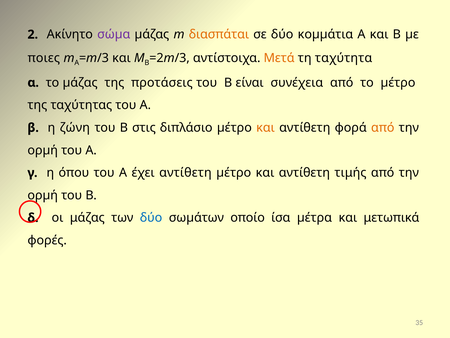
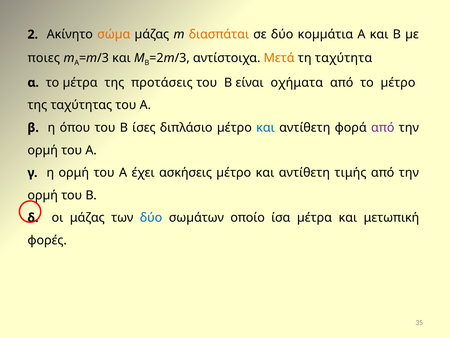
σώµα colour: purple -> orange (114, 34)
το µάζας: µάζας -> µέτρα (80, 83)
συνέχεια: συνέχεια -> οχήματα (297, 83)
ζώνη: ζώνη -> όπου (75, 128)
στις: στις -> ίσες (144, 128)
και colour: orange -> blue (265, 128)
από colour: orange -> purple (383, 128)
η όπου: όπου -> ορμή (74, 173)
έχει αντίθετη: αντίθετη -> ασκήσεις (186, 173)
μετωπικά: μετωπικά -> μετωπική (391, 218)
